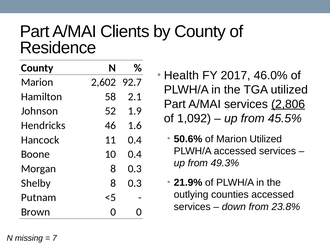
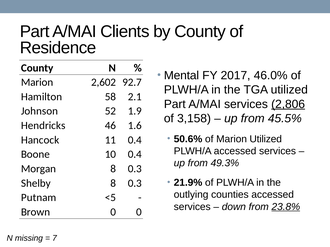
Health: Health -> Mental (181, 76)
1,092: 1,092 -> 3,158 (194, 119)
23.8% underline: none -> present (286, 207)
